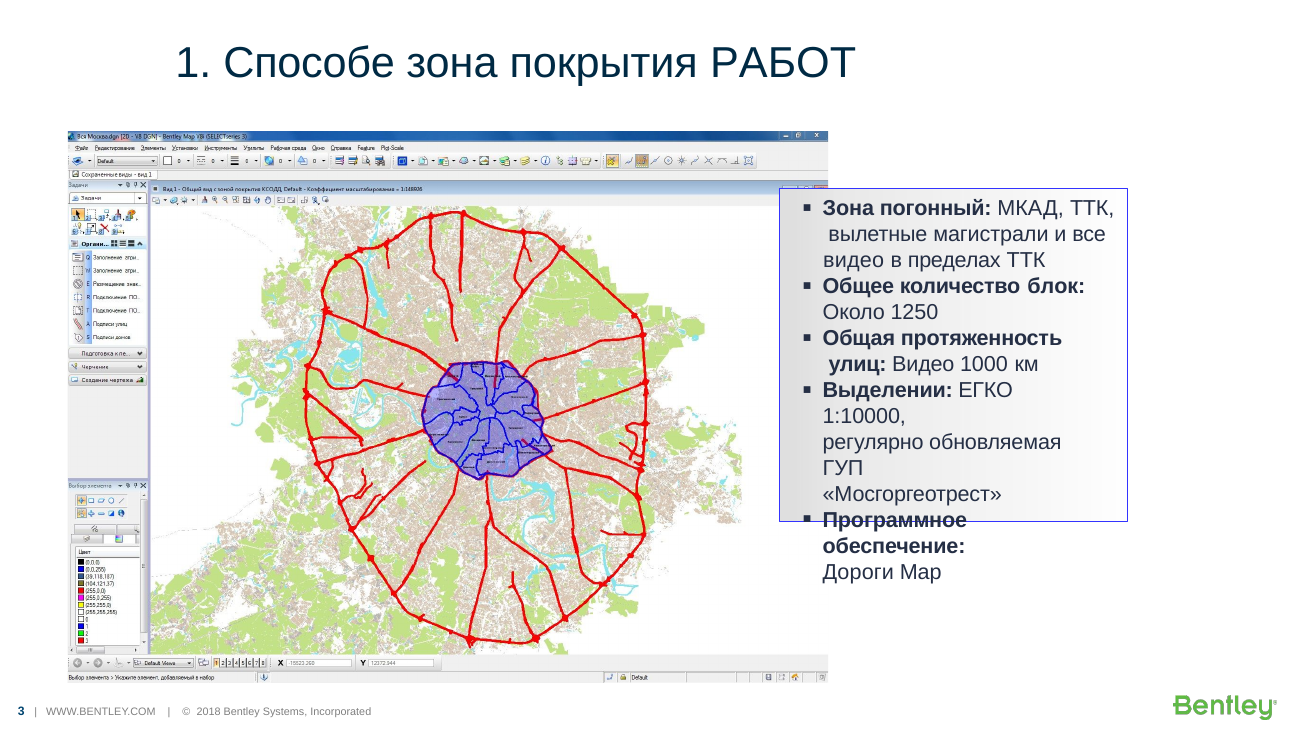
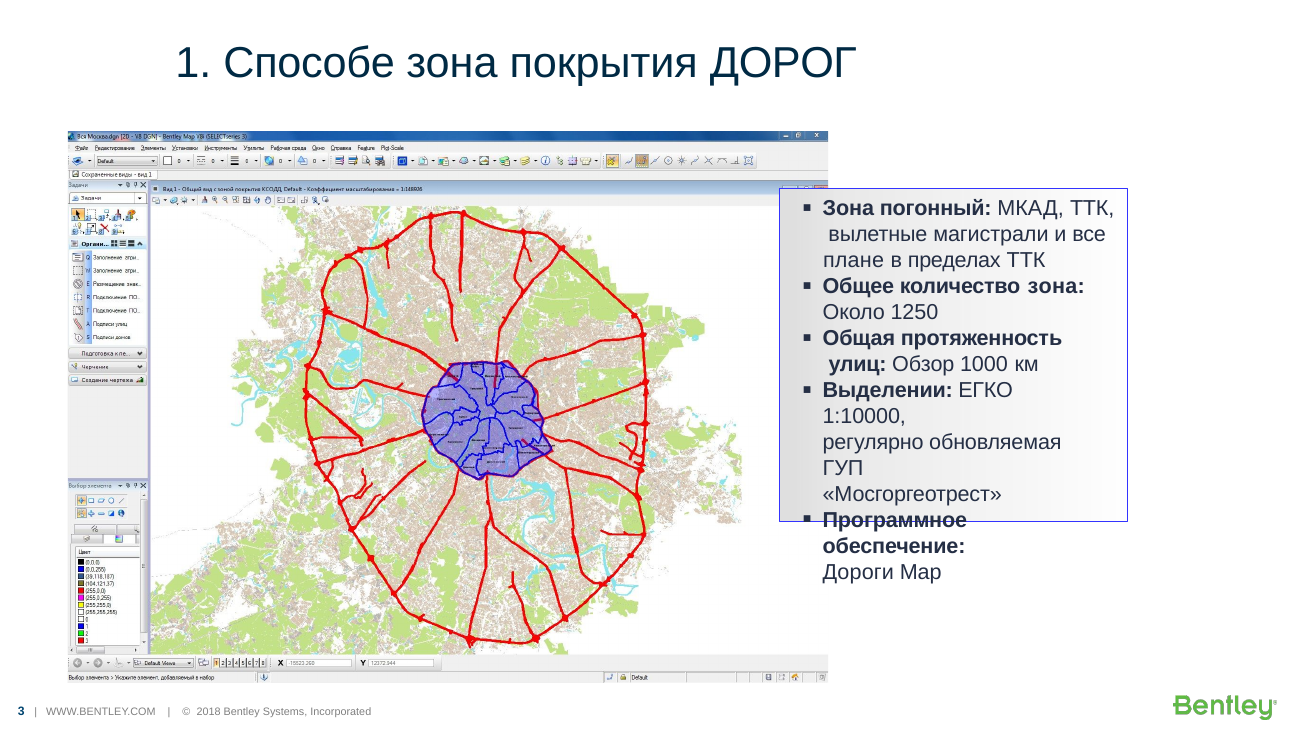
РАБОТ: РАБОТ -> ДОРОГ (783, 63)
видео: видео -> плане (854, 260)
количество блок: блок -> зона (1056, 286)
улиц Видео: Видео -> Обзор (923, 364)
